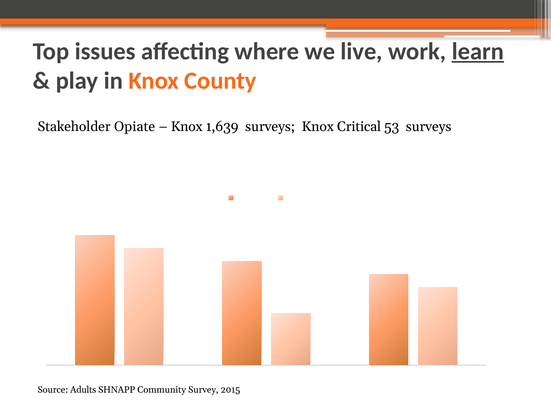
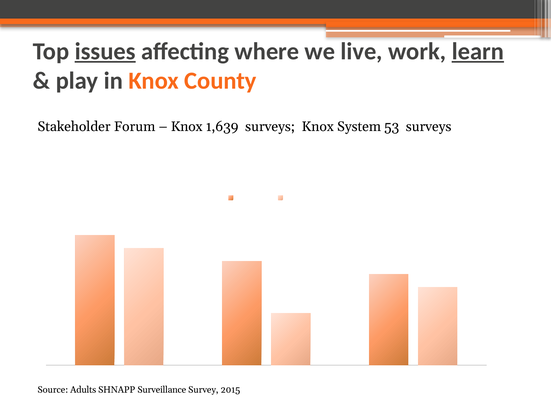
issues underline: none -> present (105, 51)
Opiate: Opiate -> Forum (135, 127)
Knox Critical: Critical -> System (359, 127)
Community: Community -> Surveillance (162, 390)
